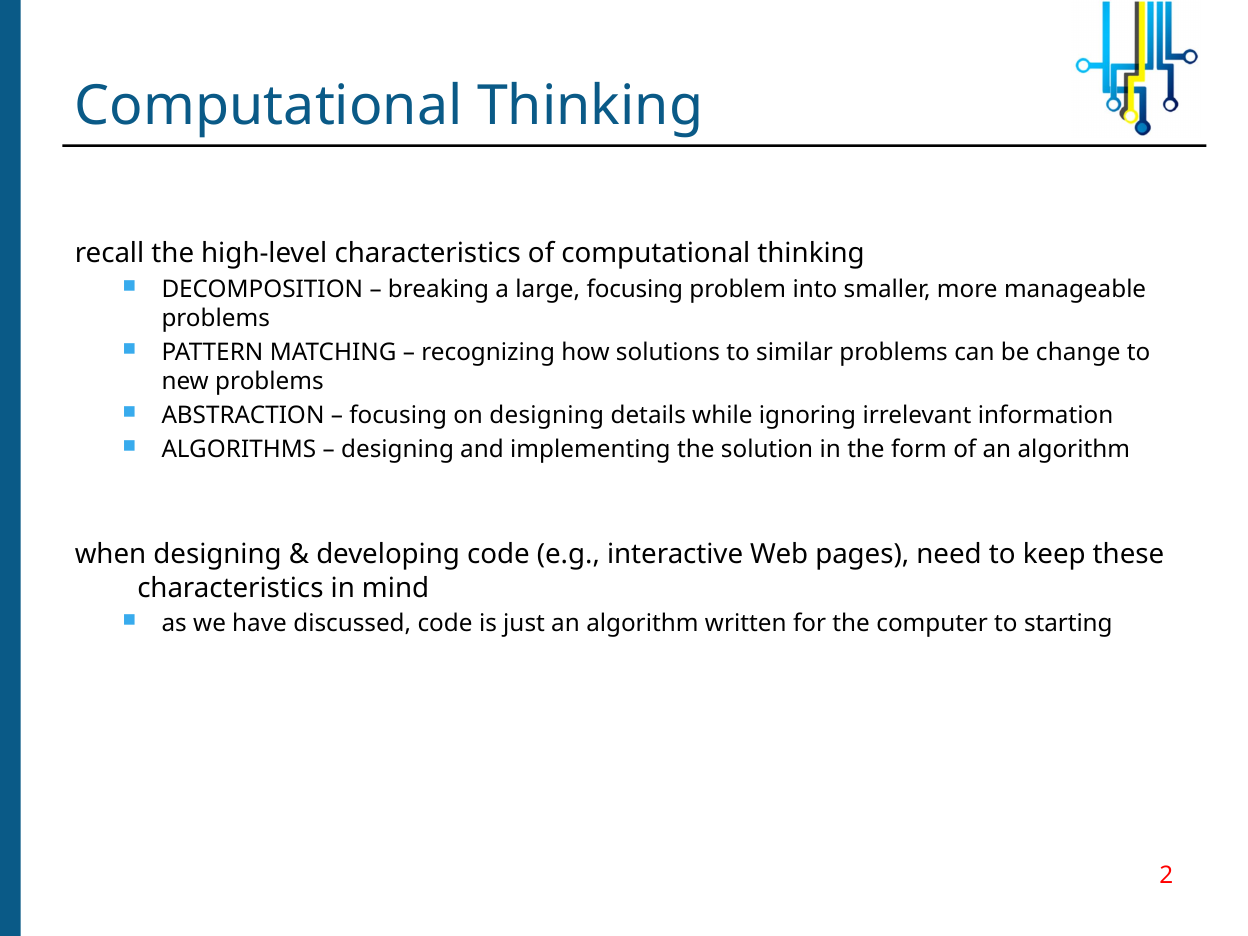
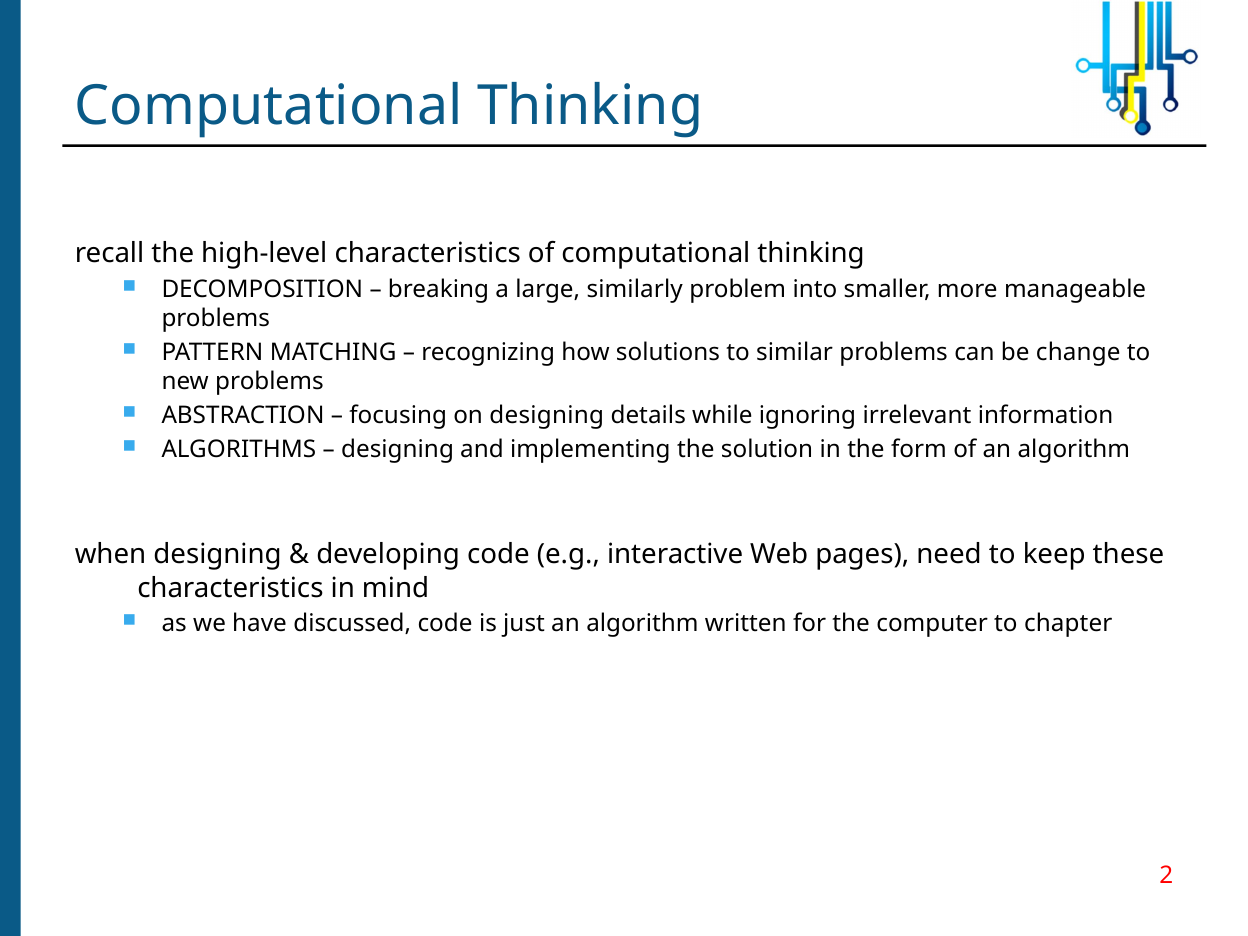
large focusing: focusing -> similarly (635, 289)
starting: starting -> chapter (1068, 624)
